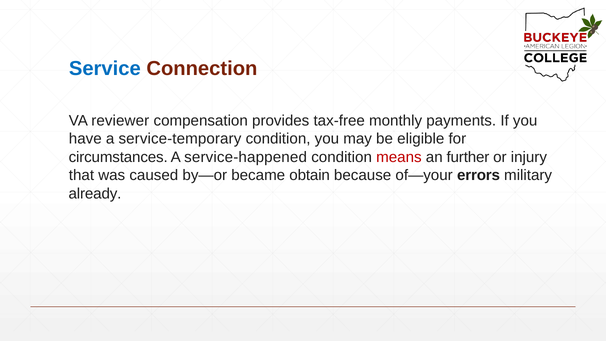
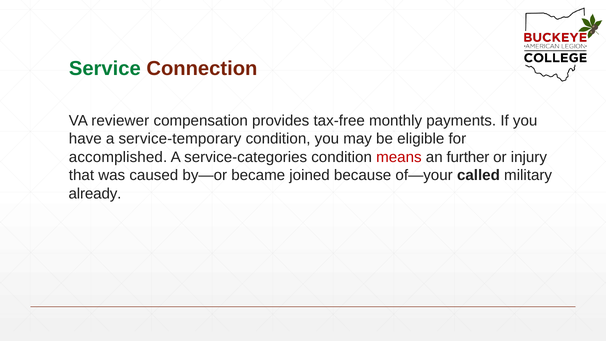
Service colour: blue -> green (105, 69)
circumstances: circumstances -> accomplished (118, 157)
service-happened: service-happened -> service-categories (246, 157)
obtain: obtain -> joined (310, 175)
errors: errors -> called (478, 175)
